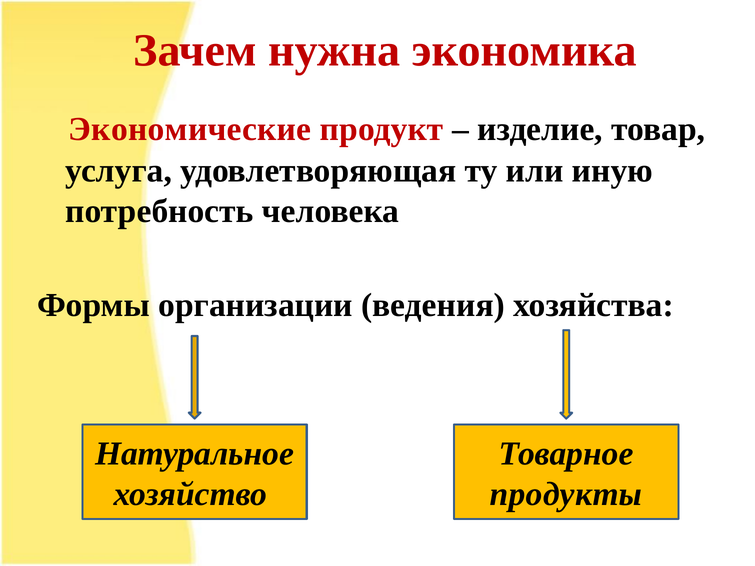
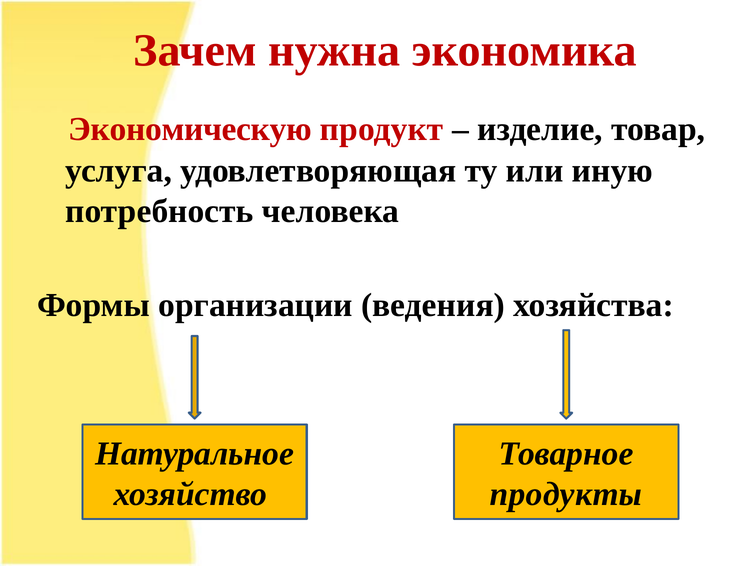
Экономические: Экономические -> Экономическую (190, 129)
